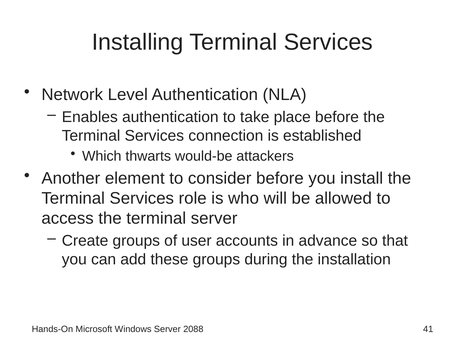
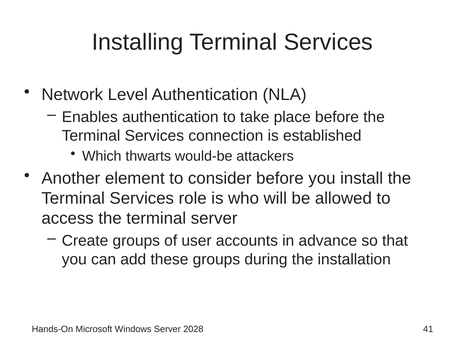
2088: 2088 -> 2028 (193, 330)
